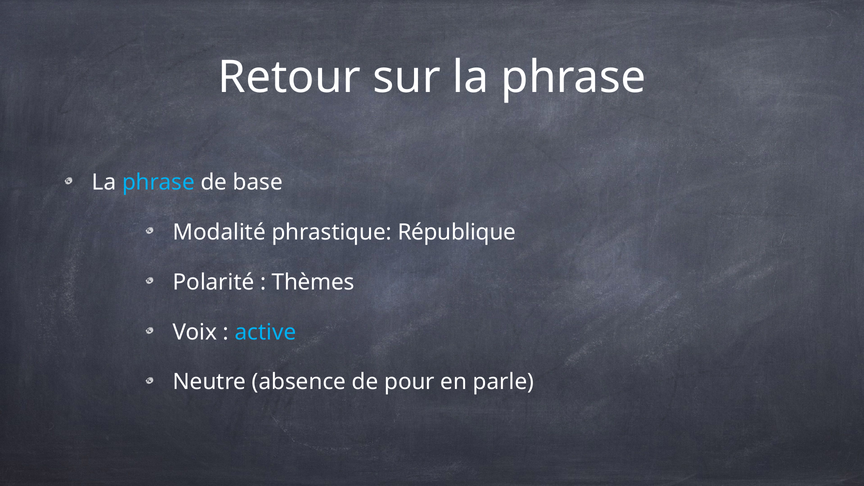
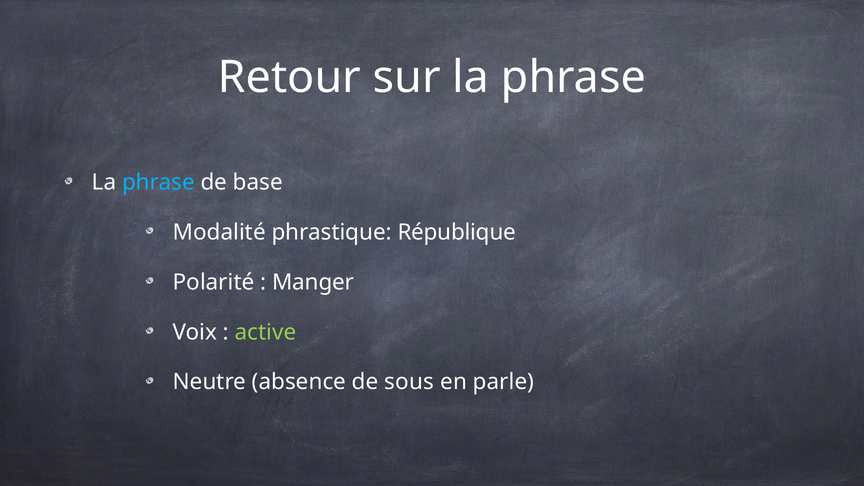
Thèmes: Thèmes -> Manger (313, 282)
active colour: light blue -> light green (266, 332)
pour: pour -> sous (409, 382)
